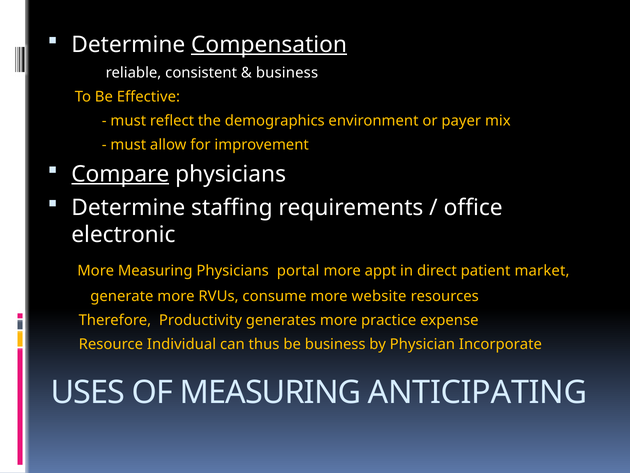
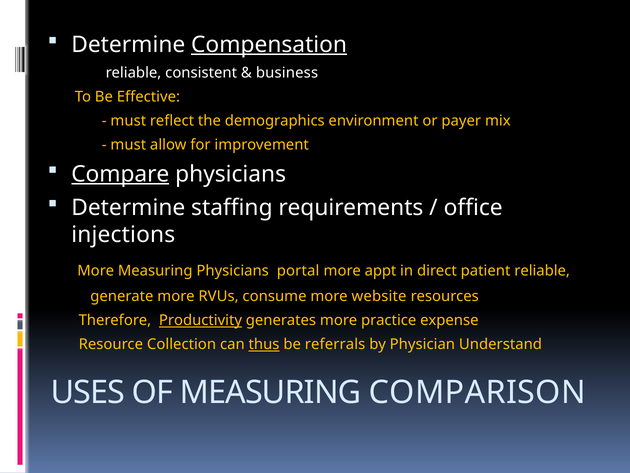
electronic: electronic -> injections (123, 235)
patient market: market -> reliable (542, 271)
Productivity underline: none -> present (200, 320)
Individual: Individual -> Collection (182, 344)
thus underline: none -> present (264, 344)
be business: business -> referrals (335, 344)
Incorporate: Incorporate -> Understand (500, 344)
ANTICIPATING: ANTICIPATING -> COMPARISON (477, 392)
